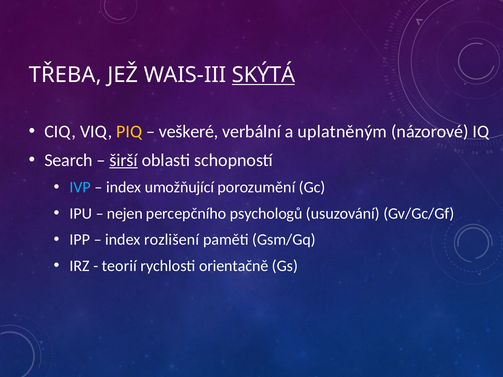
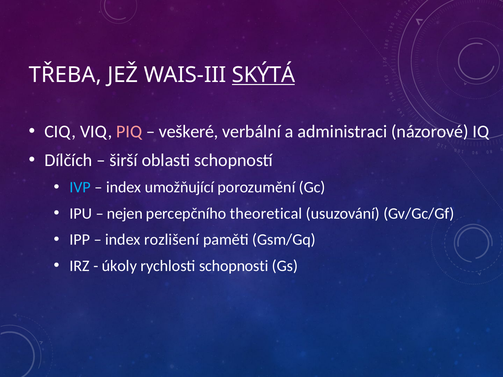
PIQ colour: yellow -> pink (129, 132)
uplatněným: uplatněným -> administraci (342, 132)
Search: Search -> Dílčích (68, 160)
širší underline: present -> none (124, 160)
psychologů: psychologů -> theoretical (266, 214)
teorií: teorií -> úkoly (119, 266)
orientačně: orientačně -> schopnosti (234, 266)
